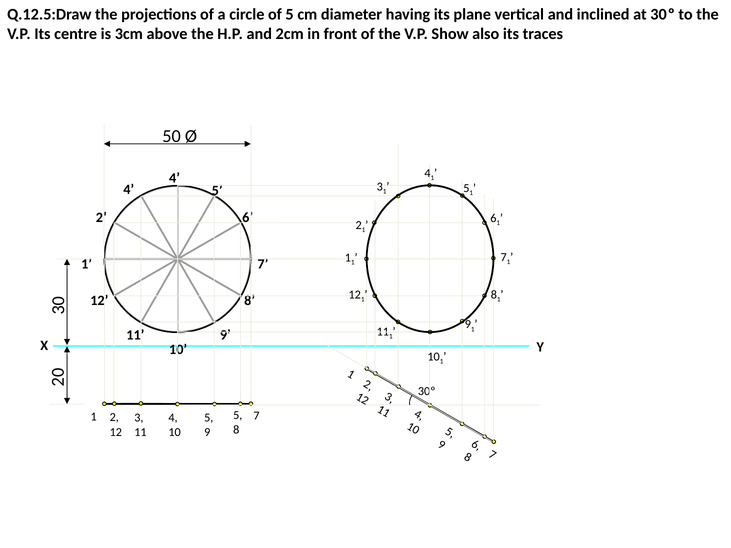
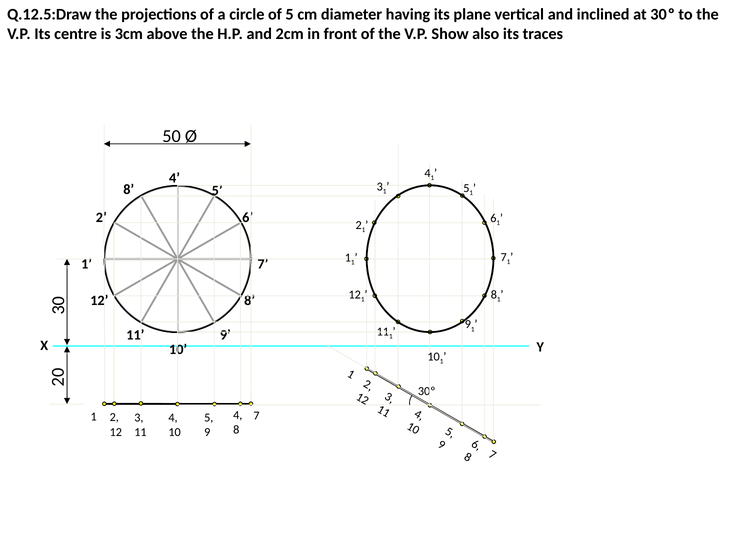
4: 4 -> 8 (129, 190)
5: 5 -> 4 (238, 416)
